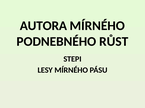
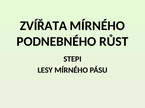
AUTORA: AUTORA -> ZVÍŘATA (43, 26)
